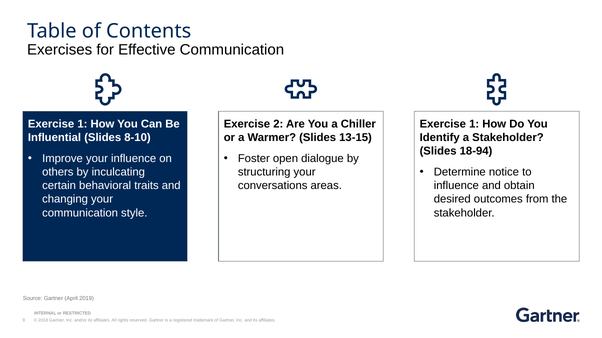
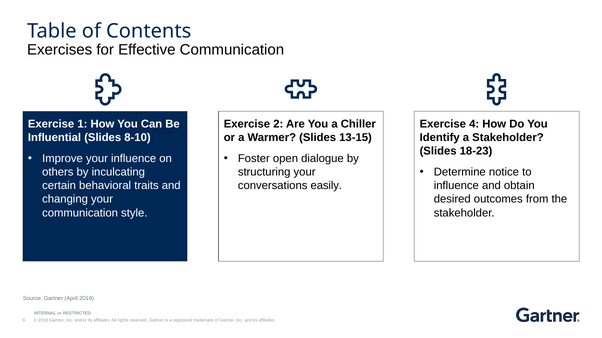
1: 1 -> 4 (474, 124)
18-94: 18-94 -> 18-23 (476, 151)
areas: areas -> easily (326, 186)
